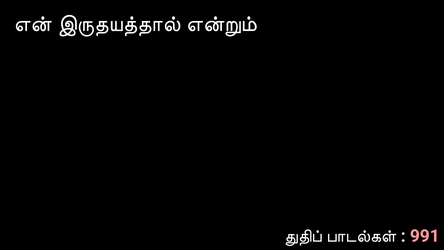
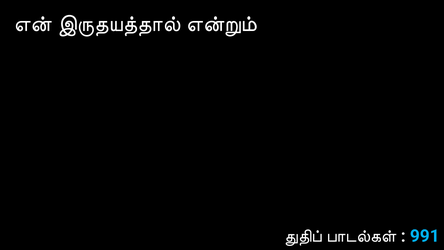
991 colour: pink -> light blue (425, 236)
